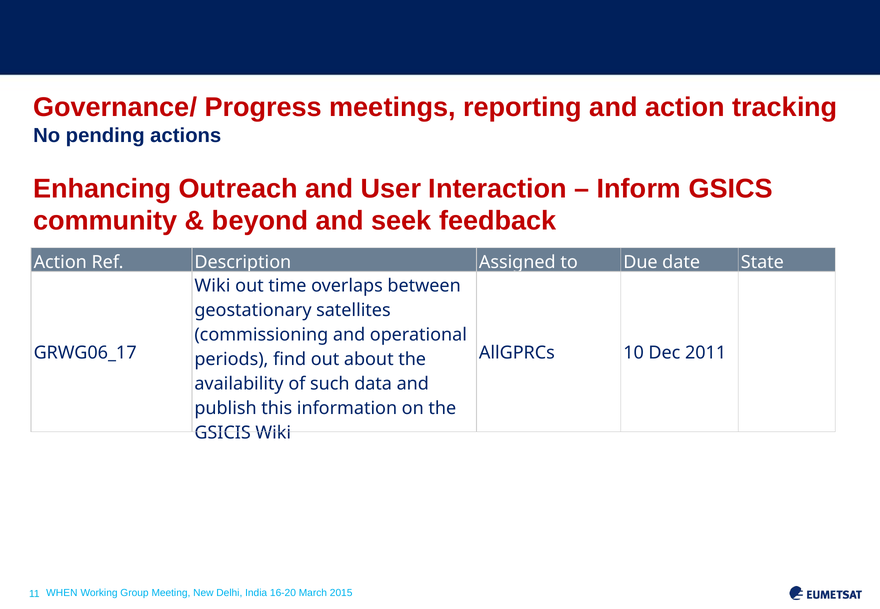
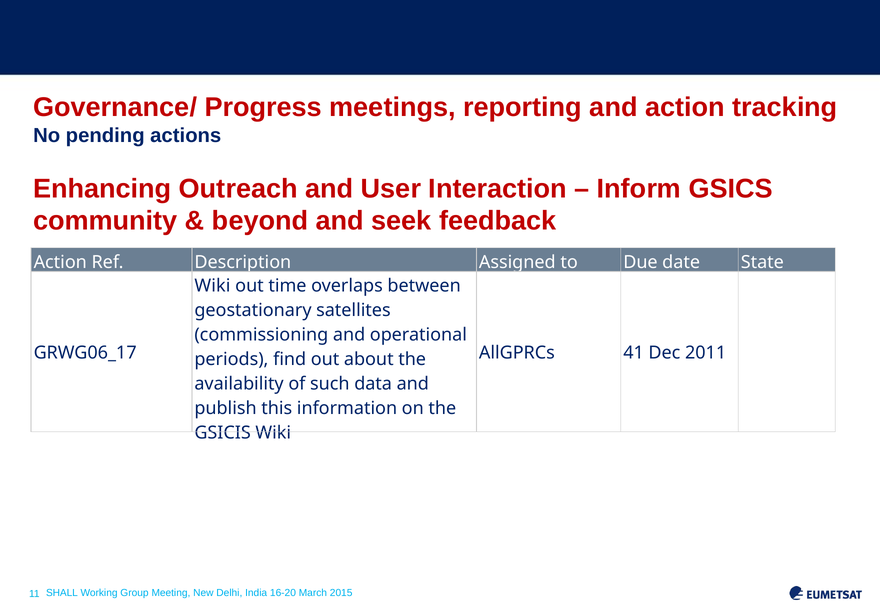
10: 10 -> 41 (634, 353)
WHEN: WHEN -> SHALL (62, 593)
